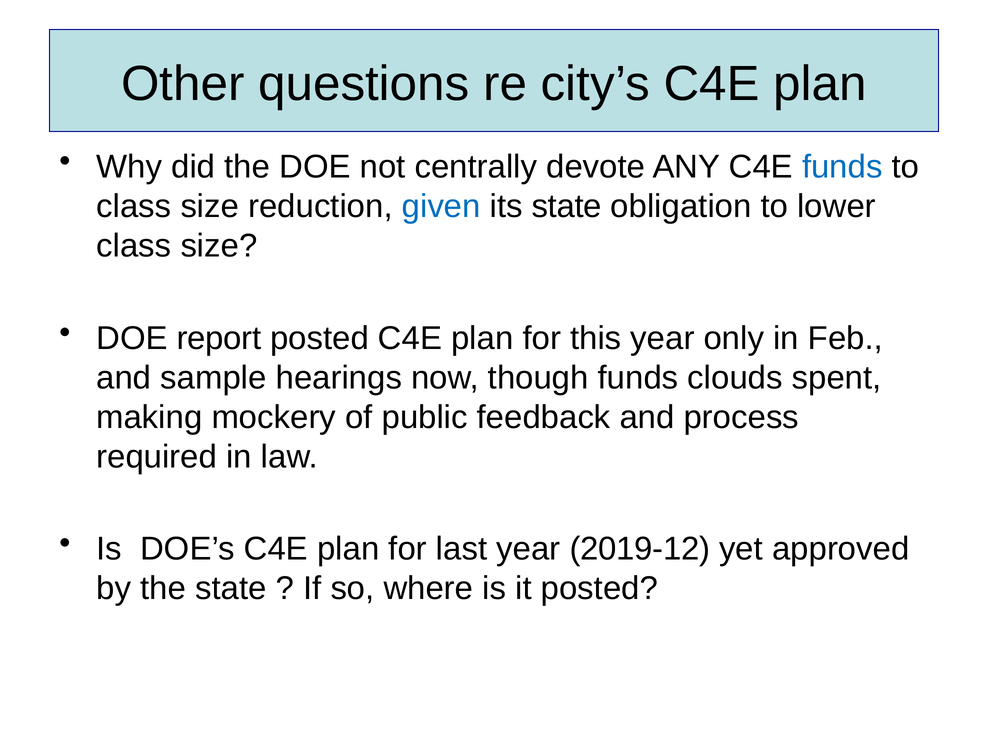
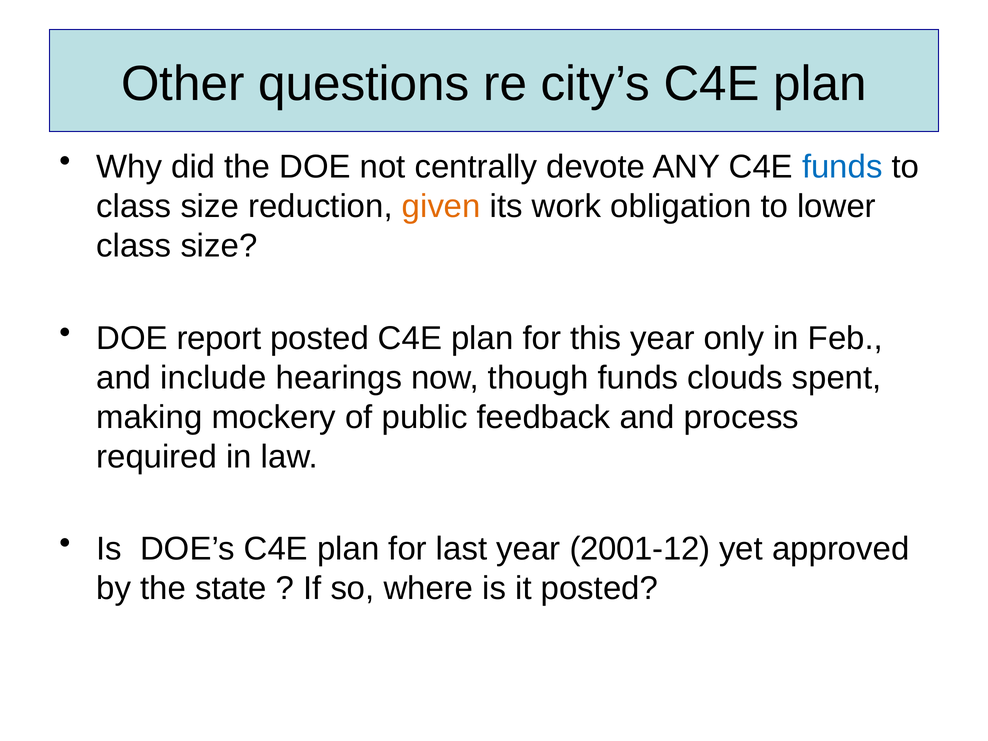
given colour: blue -> orange (441, 206)
its state: state -> work (567, 206)
sample: sample -> include (213, 378)
2019-12: 2019-12 -> 2001-12 (640, 549)
